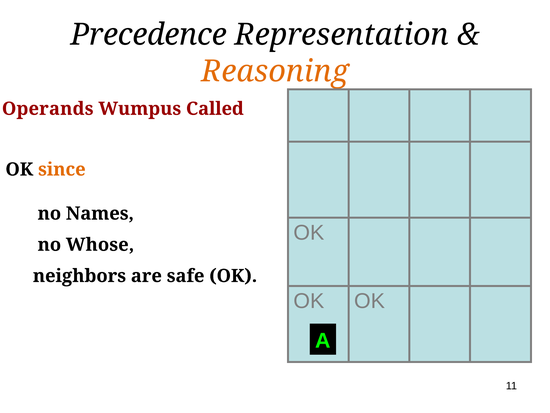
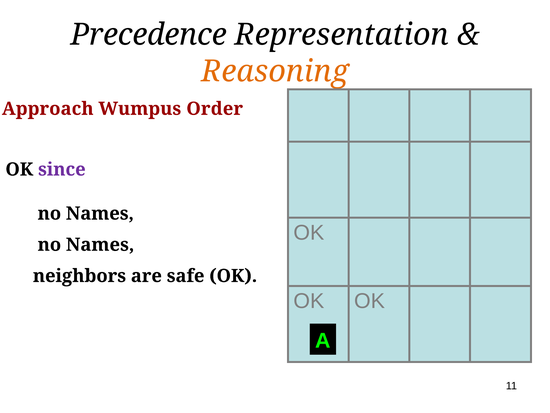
Operands: Operands -> Approach (48, 109)
Called: Called -> Order (215, 109)
since colour: orange -> purple (62, 169)
Whose: Whose -> Names (100, 244)
